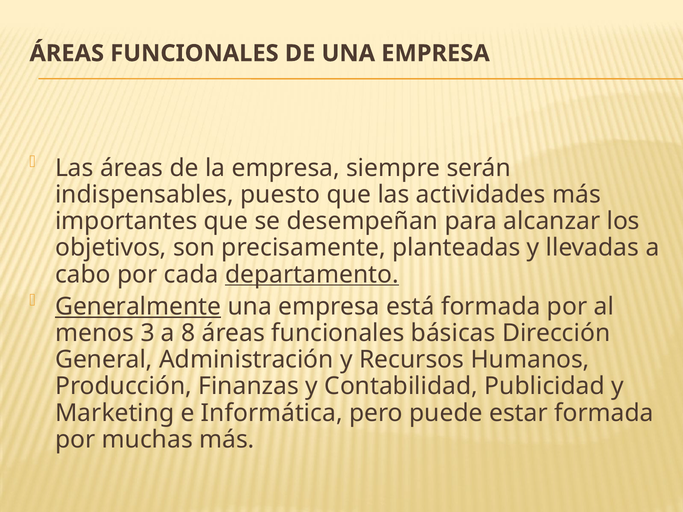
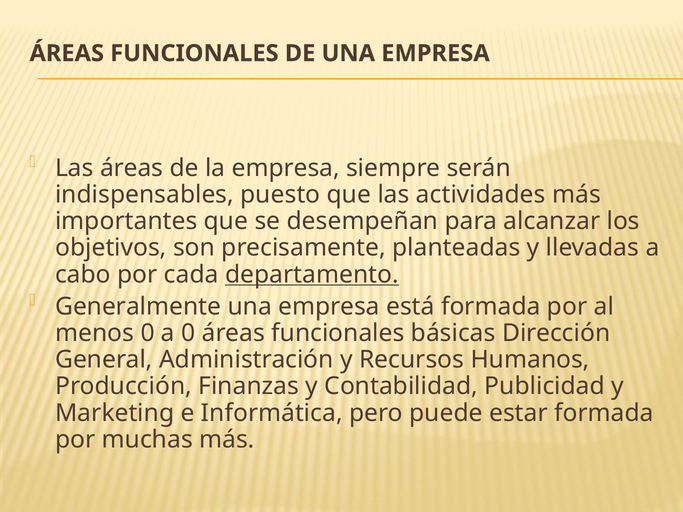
Generalmente underline: present -> none (138, 307)
menos 3: 3 -> 0 (148, 333)
a 8: 8 -> 0 (188, 333)
